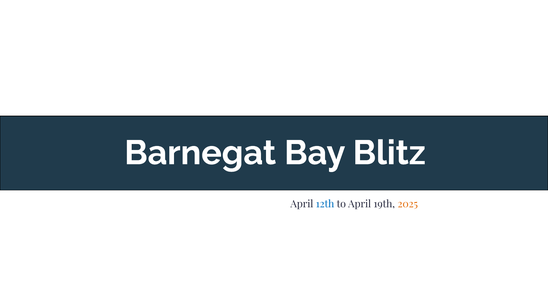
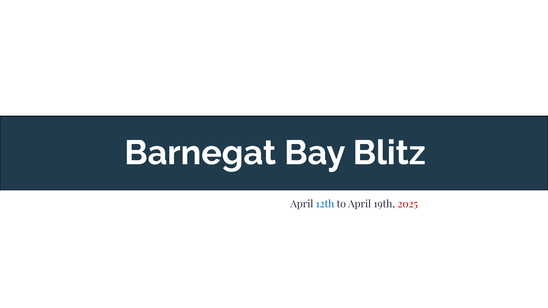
2025 colour: orange -> red (408, 204)
